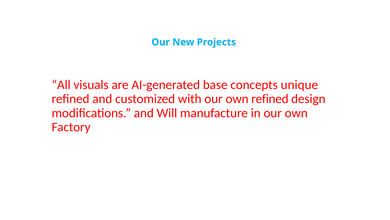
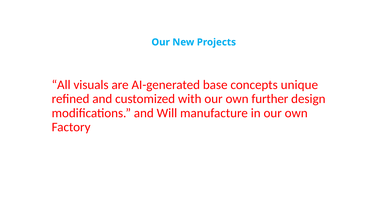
own refined: refined -> further (270, 99)
